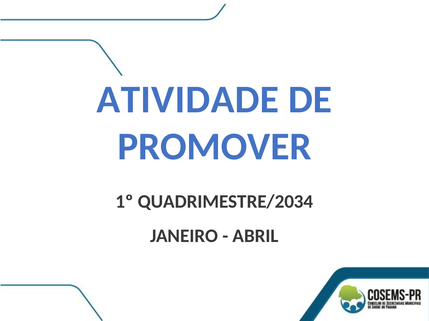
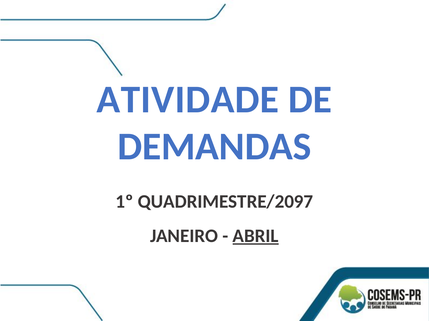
PROMOVER: PROMOVER -> DEMANDAS (214, 147)
QUADRIMESTRE/2034: QUADRIMESTRE/2034 -> QUADRIMESTRE/2097 (226, 202)
ABRIL underline: none -> present (256, 236)
